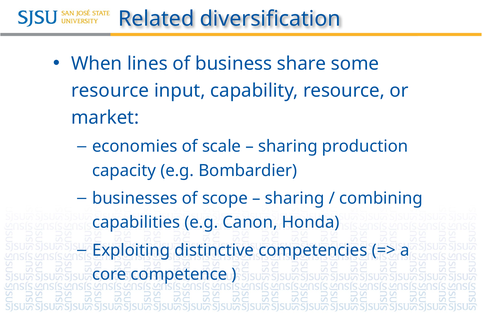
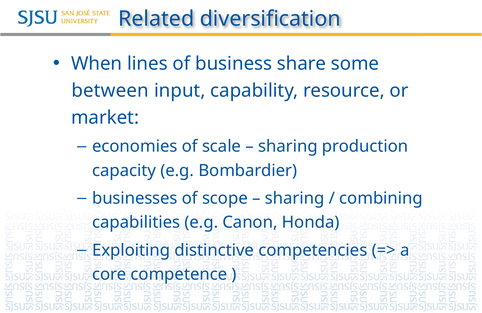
resource: resource -> between (110, 91)
